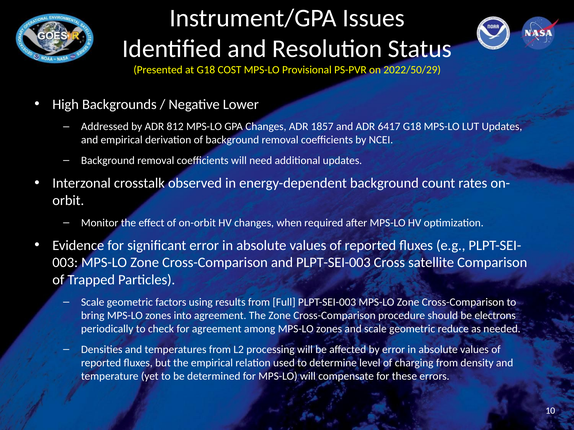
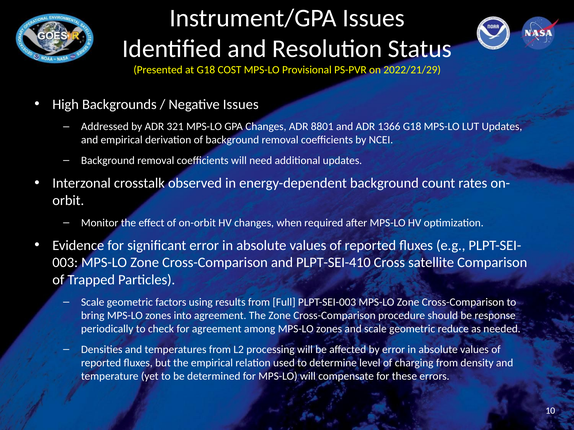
2022/50/29: 2022/50/29 -> 2022/21/29 (412, 70)
Negative Lower: Lower -> Issues (241, 104)
812: 812 -> 321 (175, 127)
1857: 1857 -> 8801 (322, 127)
6417: 6417 -> 1366 (389, 127)
and PLPT-SEI-003: PLPT-SEI-003 -> PLPT-SEI-410 (333, 263)
electrons: electrons -> response (495, 316)
